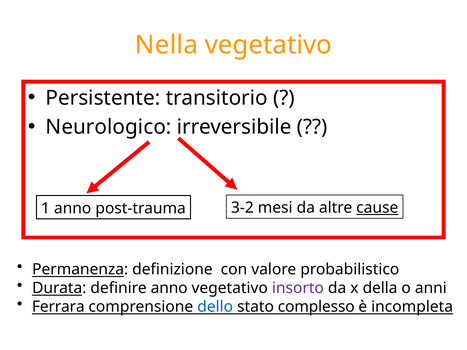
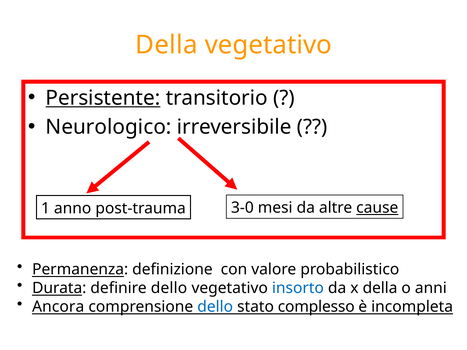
Nella: Nella -> Della (166, 45)
Persistente underline: none -> present (103, 98)
3-2: 3-2 -> 3-0 (242, 208)
definire anno: anno -> dello (169, 288)
insorto colour: purple -> blue (298, 288)
Ferrara: Ferrara -> Ancora (58, 307)
